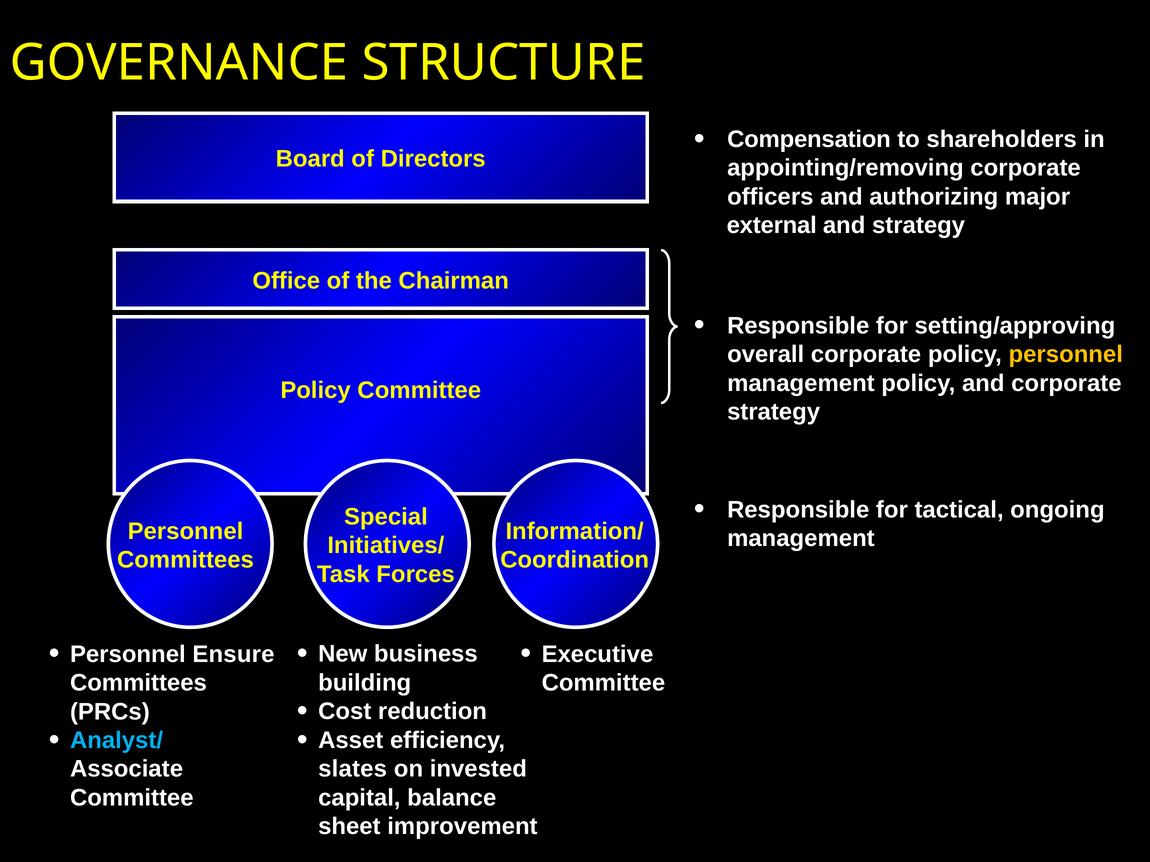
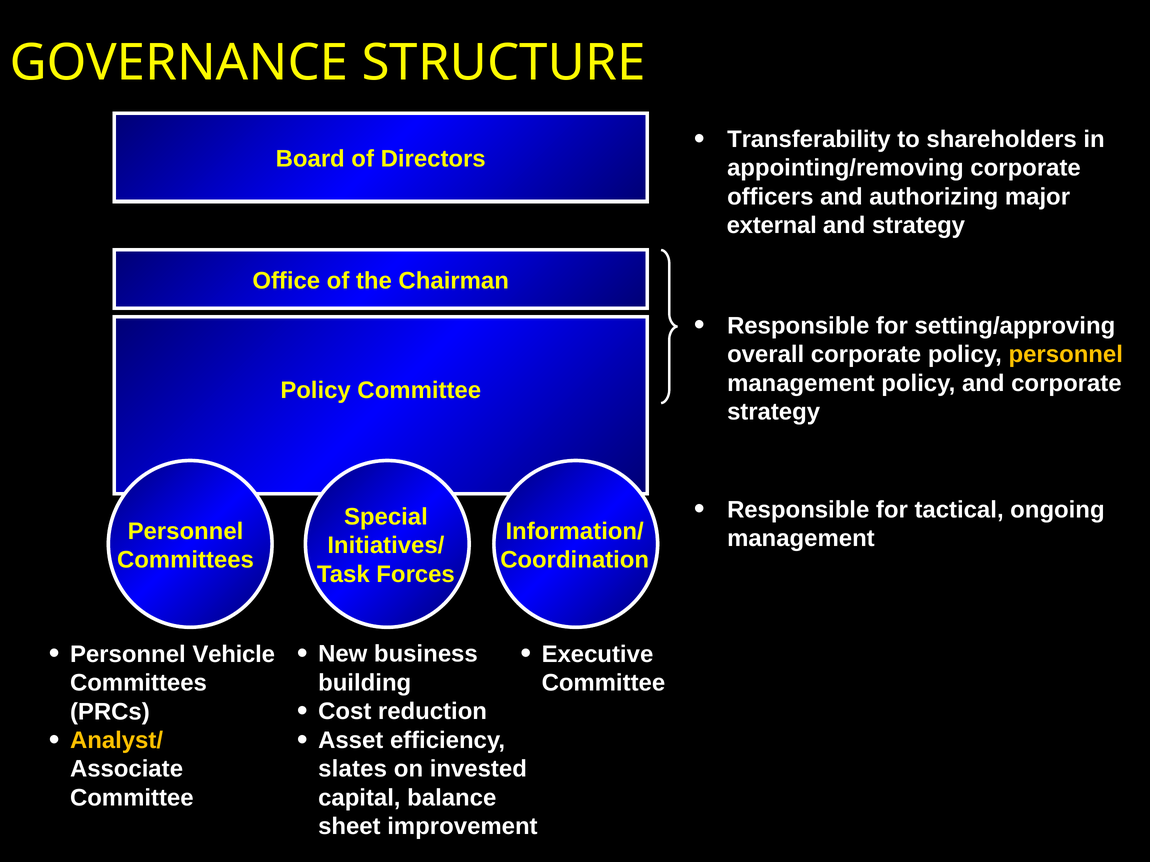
Compensation: Compensation -> Transferability (809, 139)
Ensure: Ensure -> Vehicle (234, 655)
Analyst/ colour: light blue -> yellow (117, 741)
